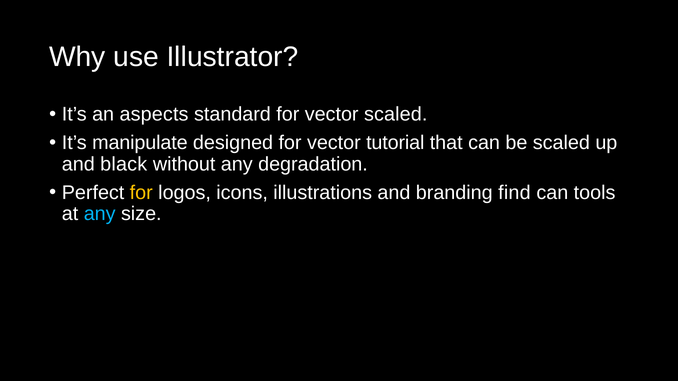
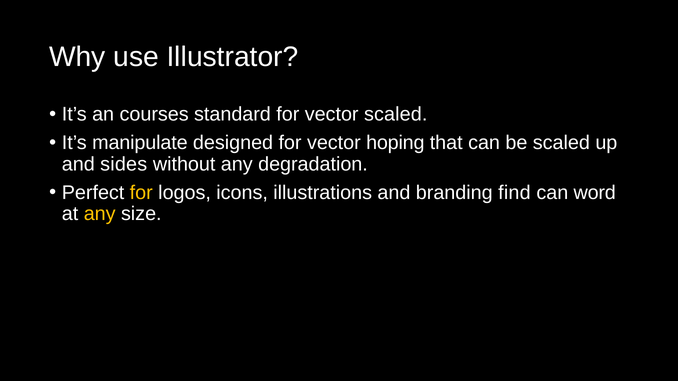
aspects: aspects -> courses (154, 115)
tutorial: tutorial -> hoping (395, 143)
black: black -> sides (124, 164)
tools: tools -> word (595, 193)
any colour: light blue -> yellow (100, 214)
